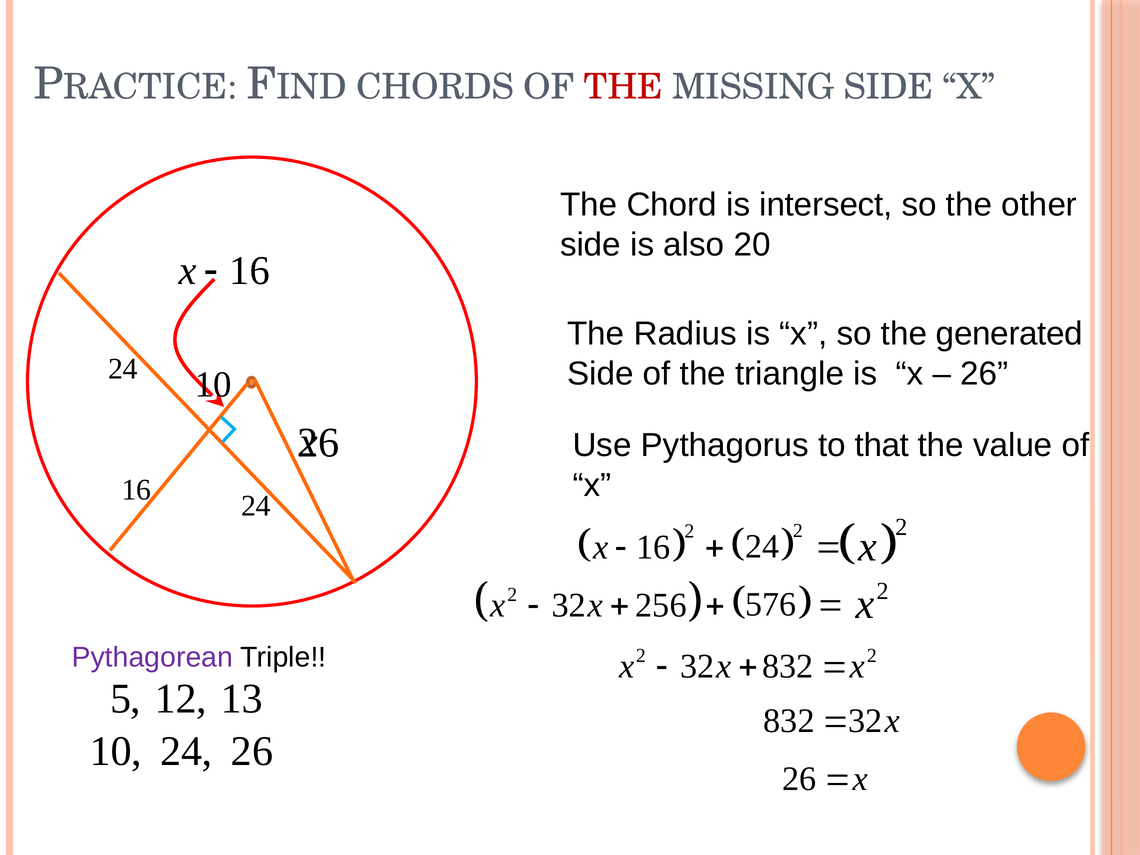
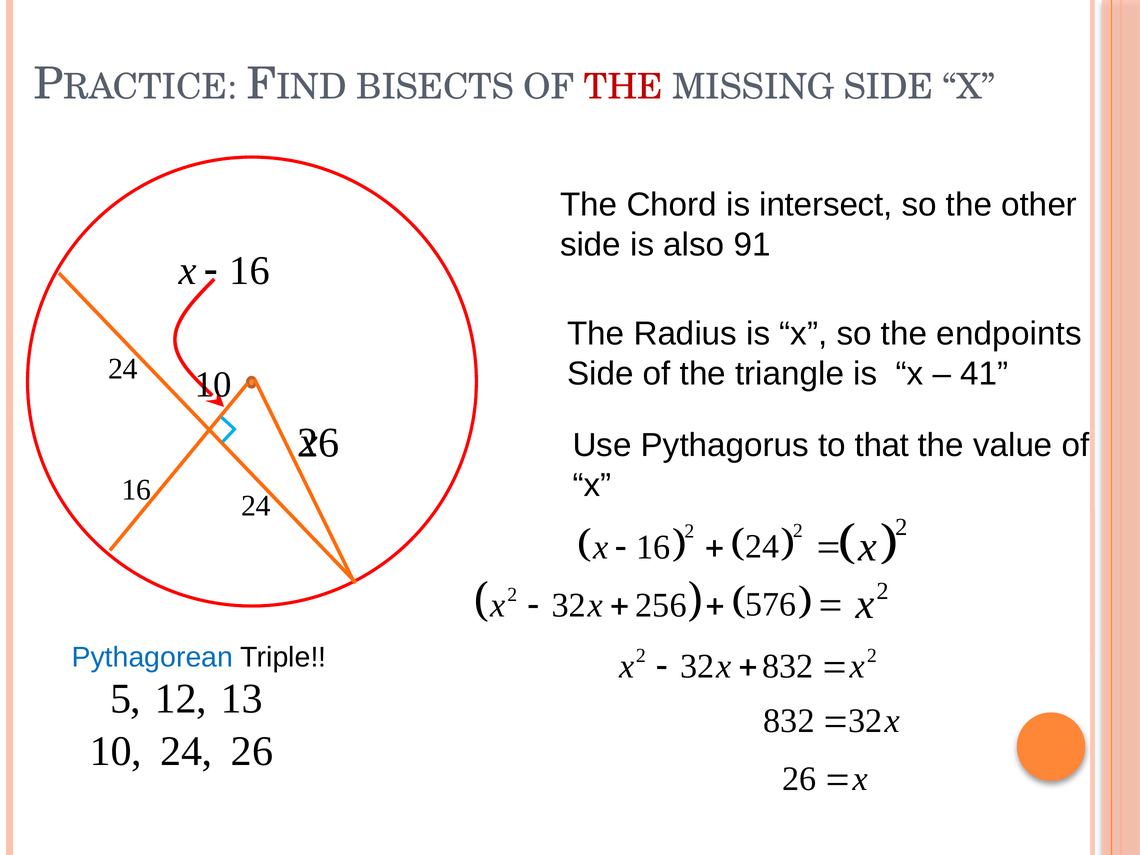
CHORDS: CHORDS -> BISECTS (435, 87)
20: 20 -> 91 (752, 245)
generated: generated -> endpoints (1009, 334)
26: 26 -> 41 (984, 374)
Pythagorean colour: purple -> blue (152, 658)
